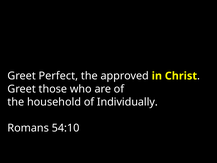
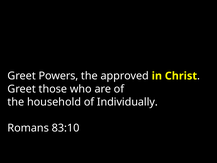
Perfect: Perfect -> Powers (58, 76)
54:10: 54:10 -> 83:10 (66, 128)
